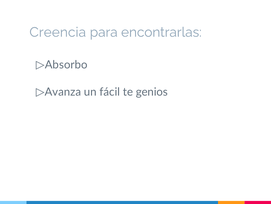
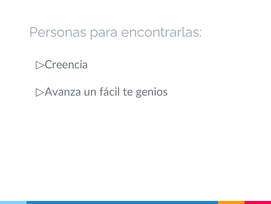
Creencia: Creencia -> Personas (58, 32)
Absorbo: Absorbo -> Creencia (66, 65)
